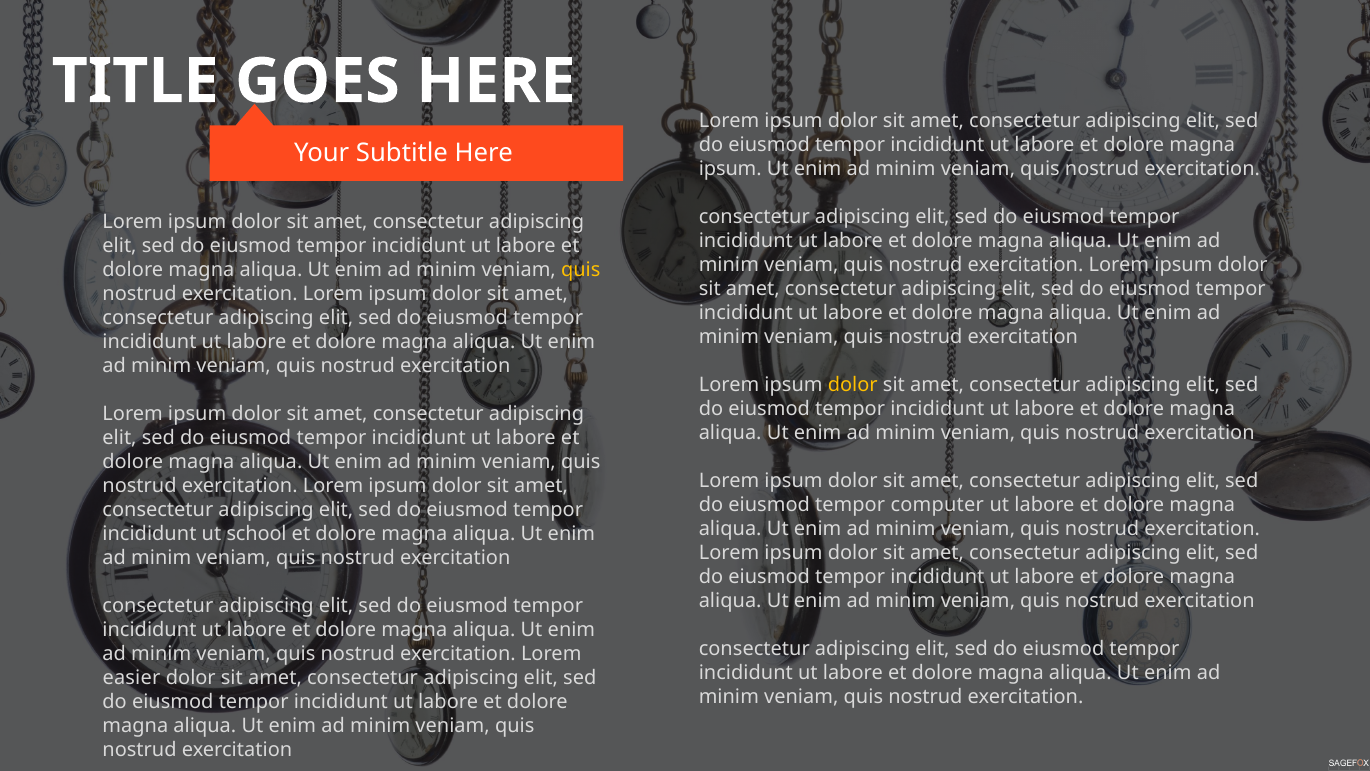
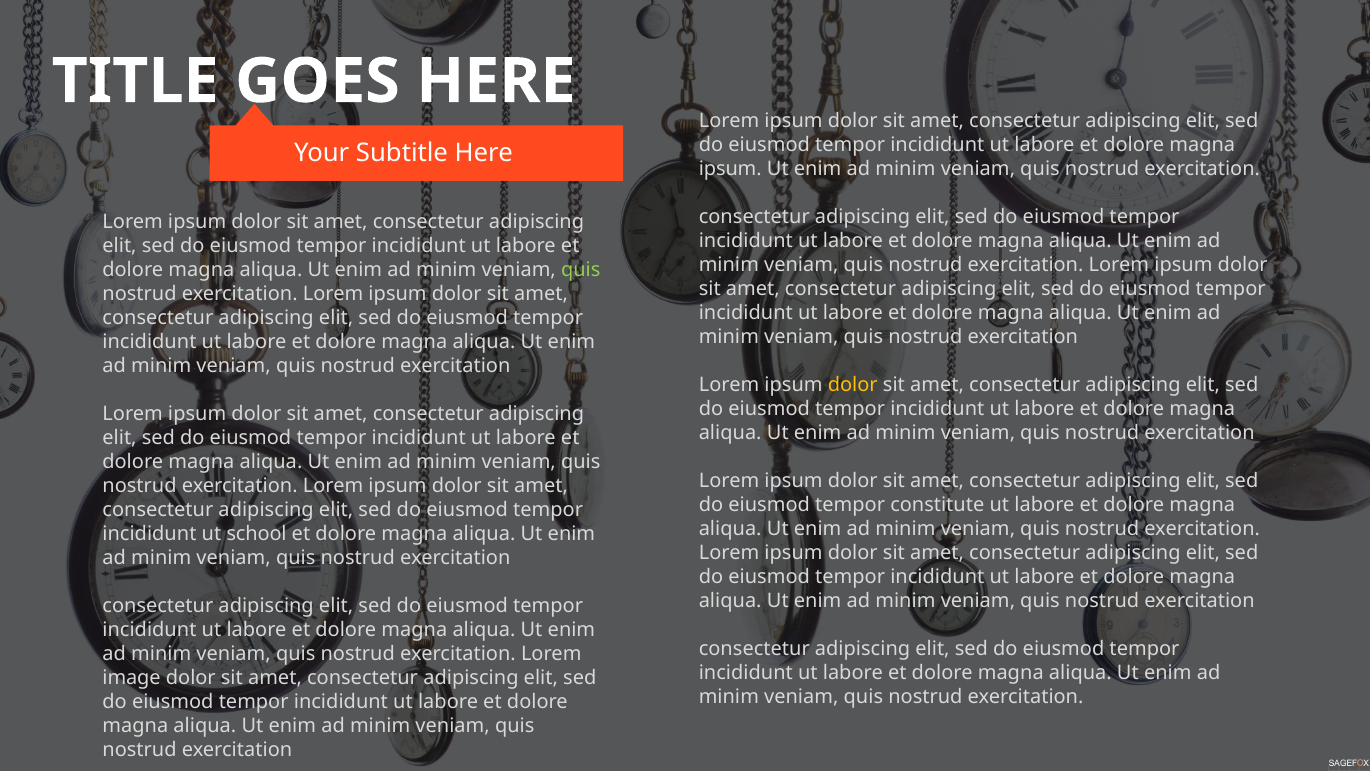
quis colour: yellow -> light green (581, 270)
computer: computer -> constitute (937, 505)
easier: easier -> image (132, 678)
